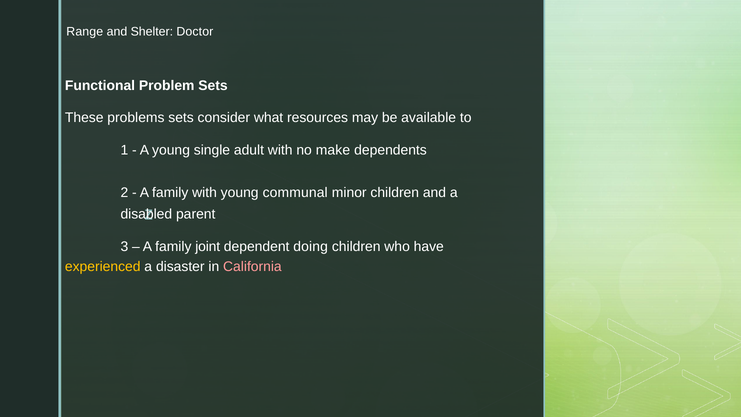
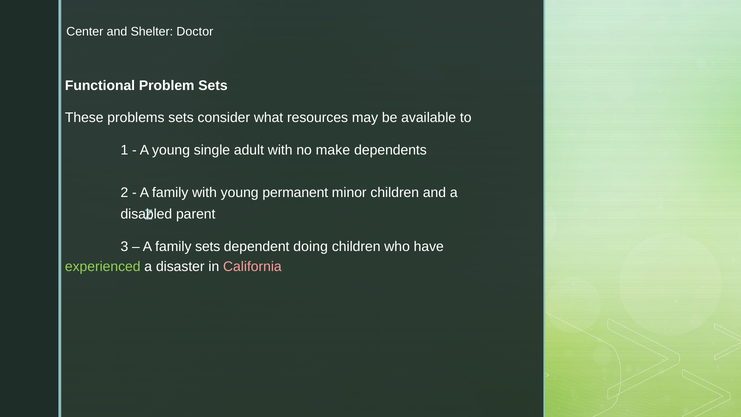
Range: Range -> Center (85, 32)
communal: communal -> permanent (295, 193)
family joint: joint -> sets (208, 246)
experienced colour: yellow -> light green (103, 266)
